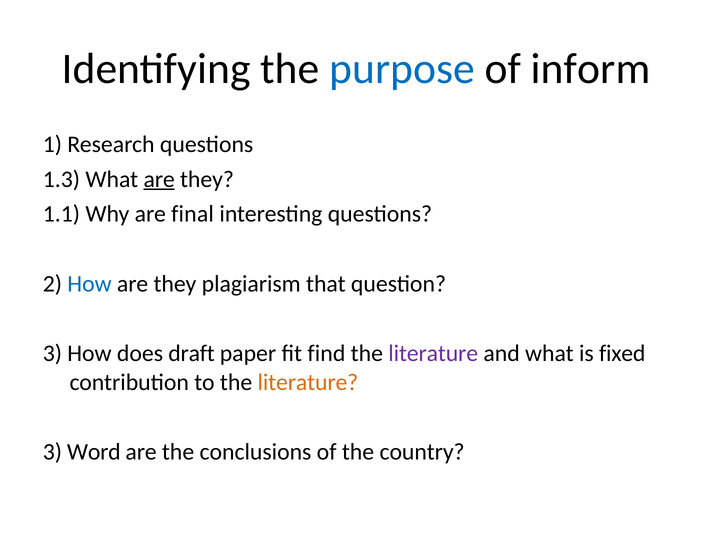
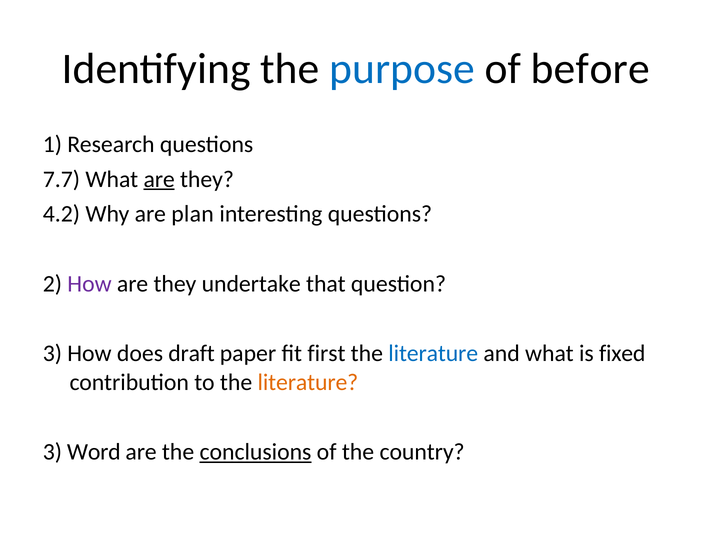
inform: inform -> before (590, 69)
1.3: 1.3 -> 7.7 (61, 179)
1.1: 1.1 -> 4.2 (61, 214)
final: final -> plan (193, 214)
How colour: blue -> purple (89, 284)
plagiarism: plagiarism -> undertake (251, 284)
find: find -> first (326, 353)
literature colour: purple -> blue (433, 353)
conclusions underline: none -> present (255, 452)
